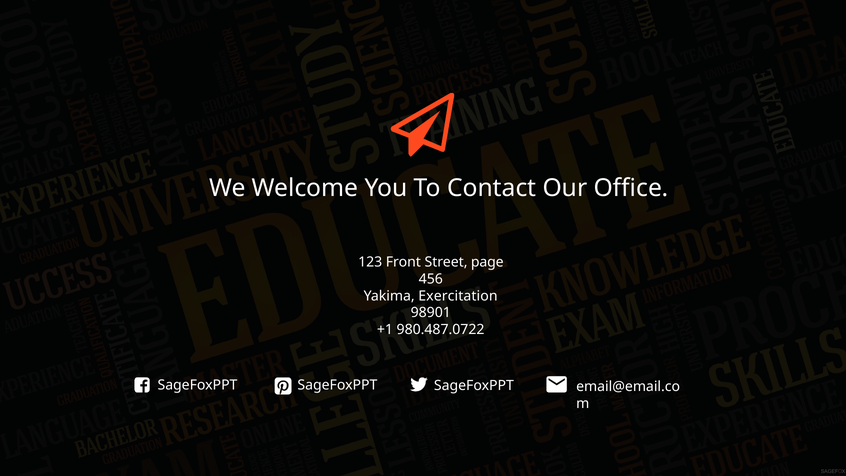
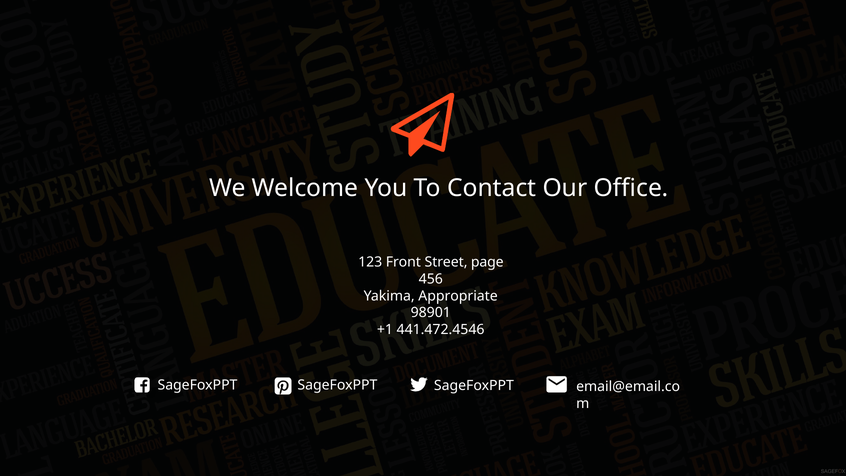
Exercitation: Exercitation -> Appropriate (458, 296)
980.487.0722: 980.487.0722 -> 441.472.4546 (441, 330)
